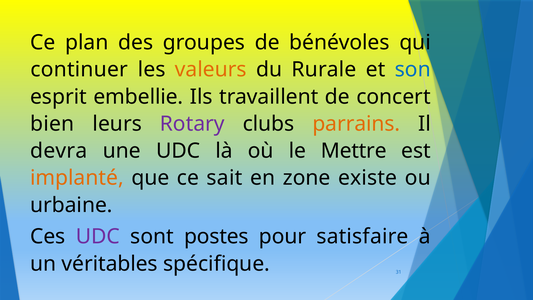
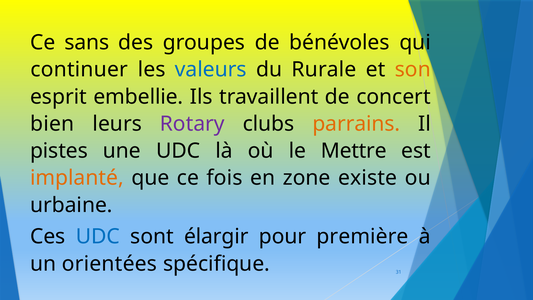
plan: plan -> sans (87, 42)
valeurs colour: orange -> blue (211, 70)
son colour: blue -> orange (413, 70)
devra: devra -> pistes (59, 151)
sait: sait -> fois (225, 178)
UDC colour: purple -> blue (98, 237)
postes: postes -> élargir (216, 237)
satisfaire: satisfaire -> première (363, 237)
véritables: véritables -> orientées (110, 264)
